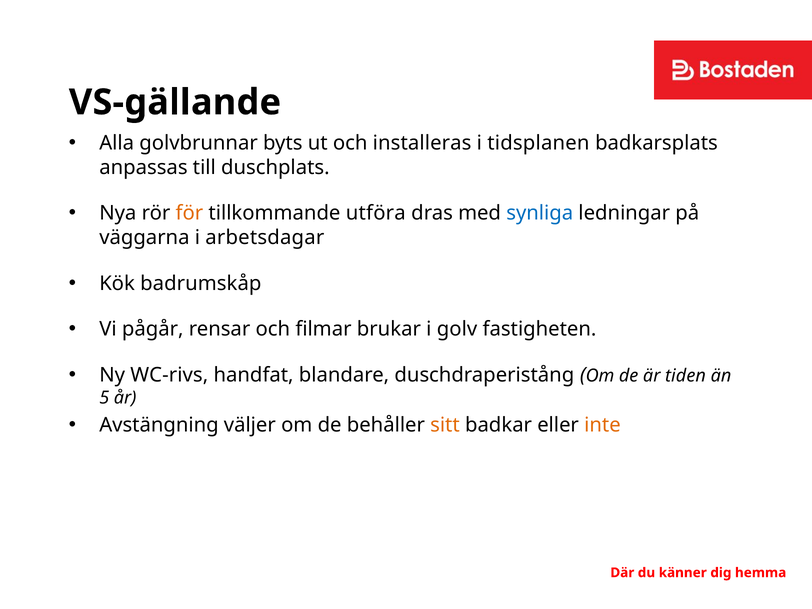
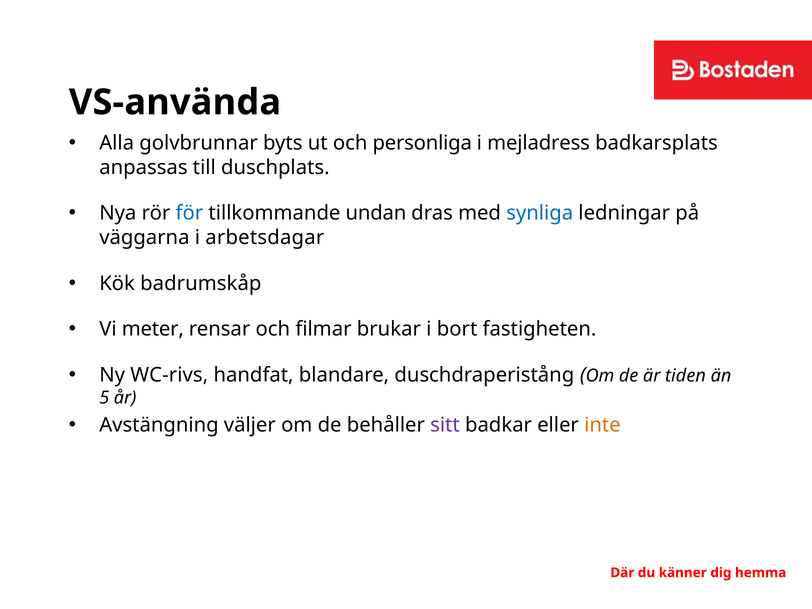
VS-gällande: VS-gällande -> VS-använda (175, 102)
installeras: installeras -> personliga (422, 143)
tidsplanen: tidsplanen -> mejladress (539, 143)
för colour: orange -> blue (189, 213)
utföra: utföra -> undan (376, 213)
pågår: pågår -> meter (153, 329)
golv: golv -> bort (457, 329)
sitt colour: orange -> purple (445, 425)
